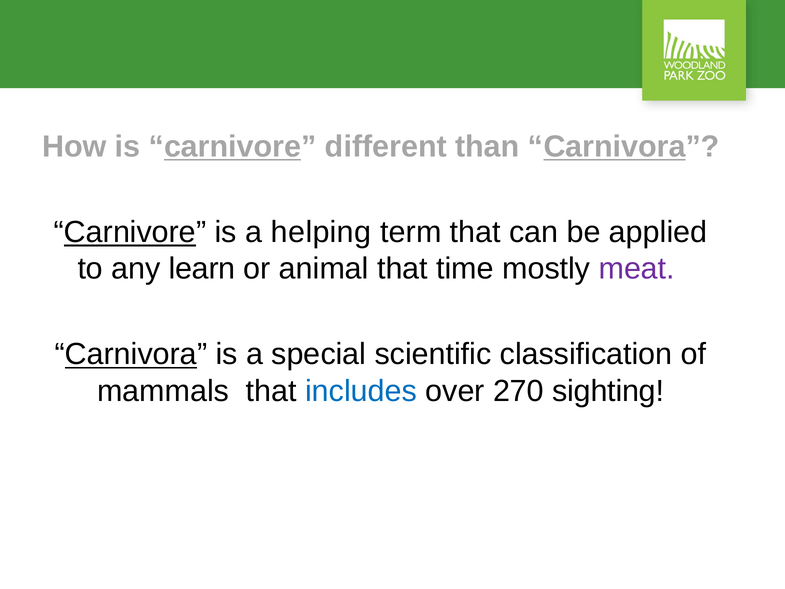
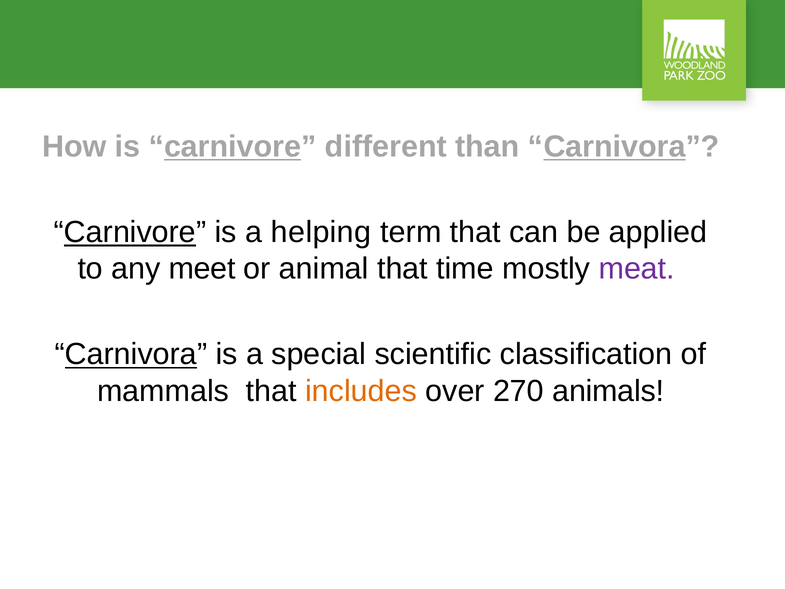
learn: learn -> meet (202, 269)
includes colour: blue -> orange (361, 391)
sighting: sighting -> animals (608, 391)
